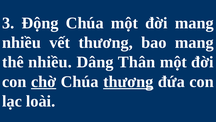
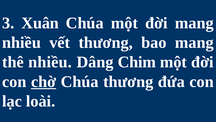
Động: Động -> Xuân (40, 23)
Thân: Thân -> Chim (137, 62)
thương underline: present -> none (128, 81)
